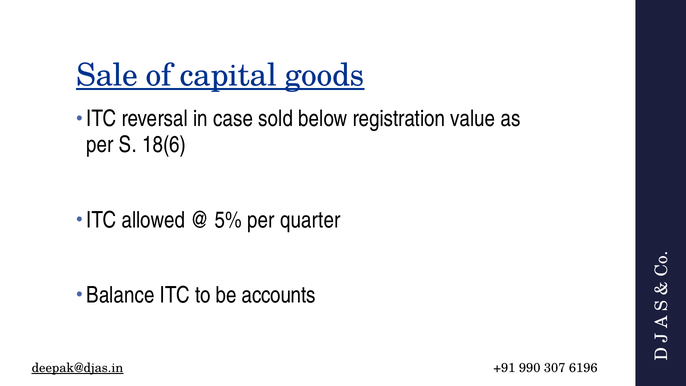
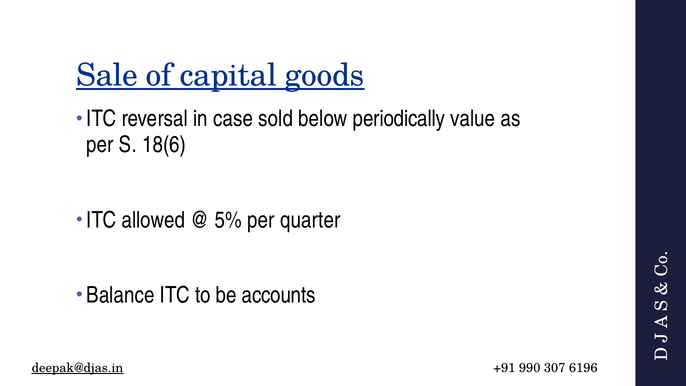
registration: registration -> periodically (399, 119)
